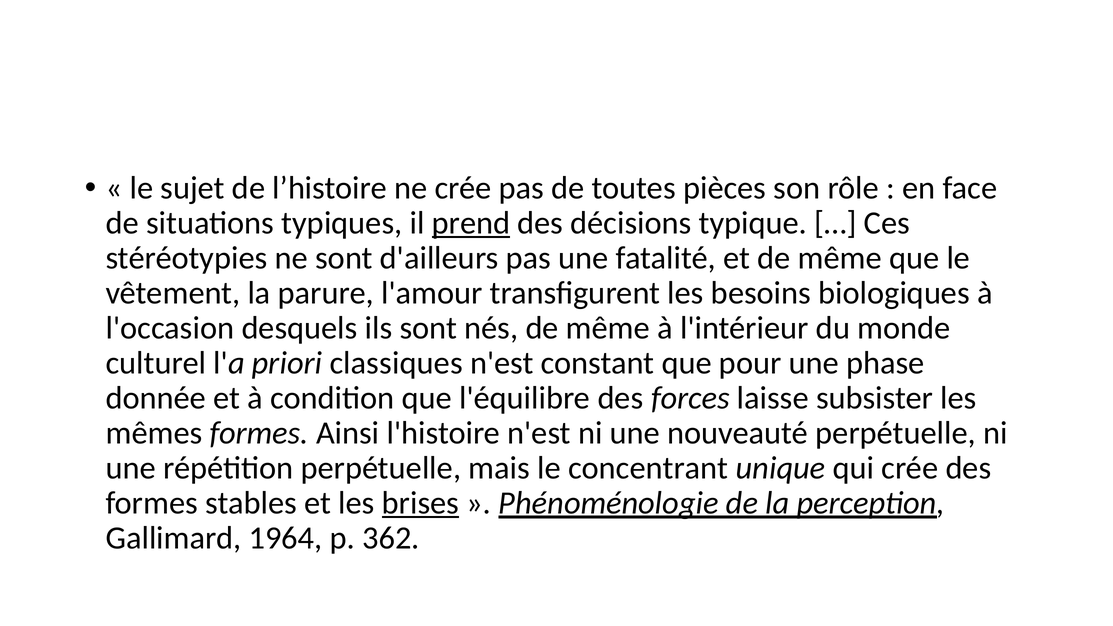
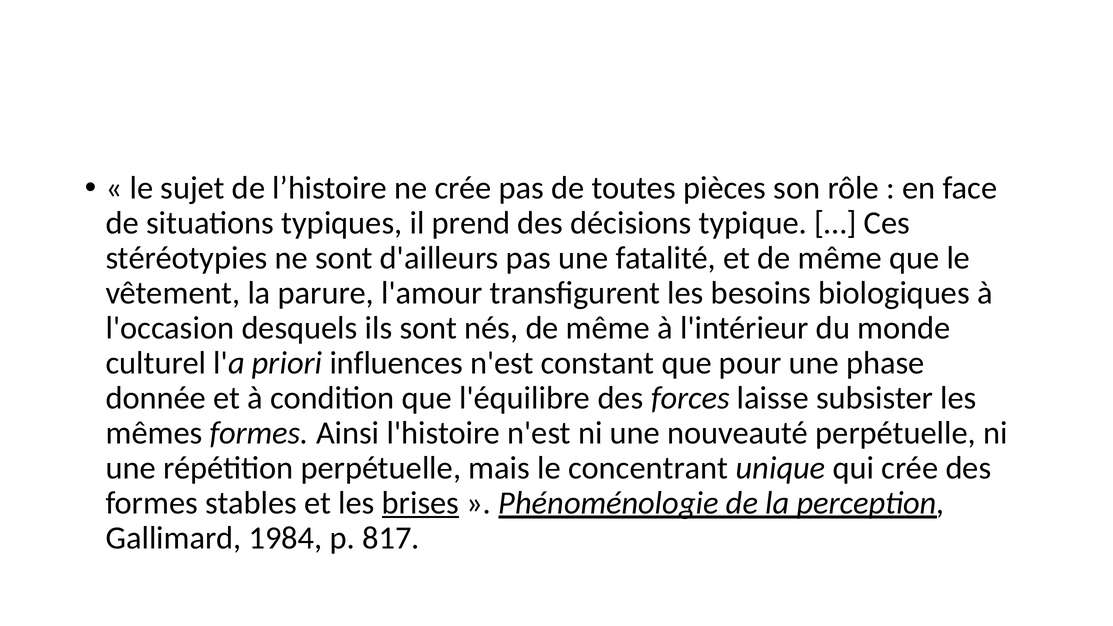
prend underline: present -> none (471, 223)
classiques: classiques -> influences (396, 363)
1964: 1964 -> 1984 (286, 538)
362: 362 -> 817 (391, 538)
